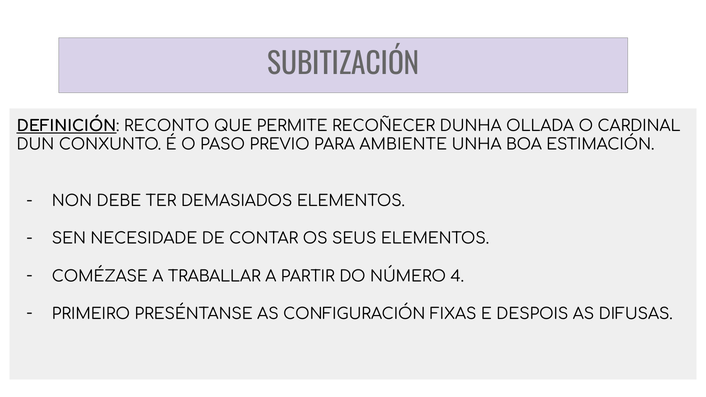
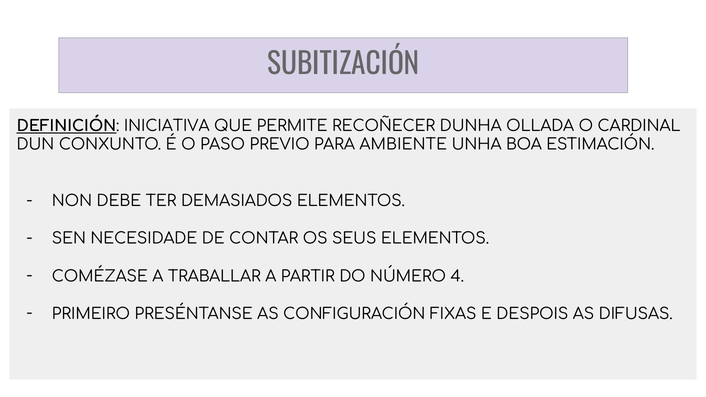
RECONTO: RECONTO -> INICIATIVA (167, 126)
